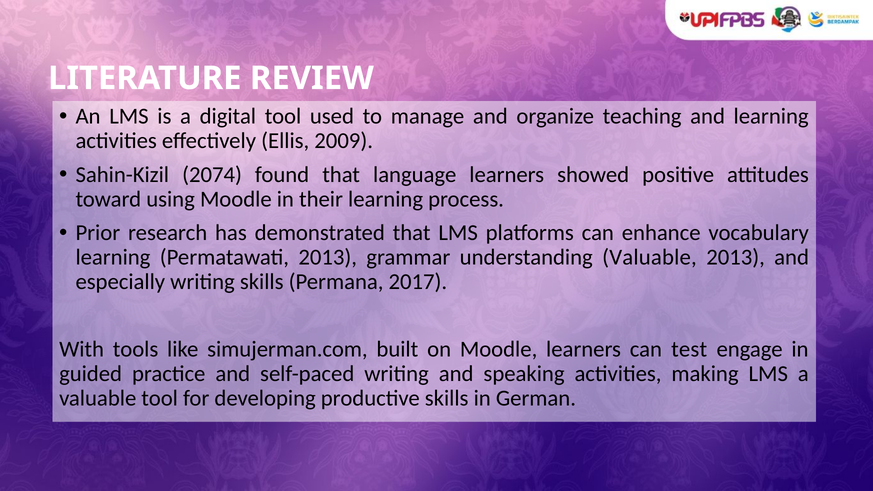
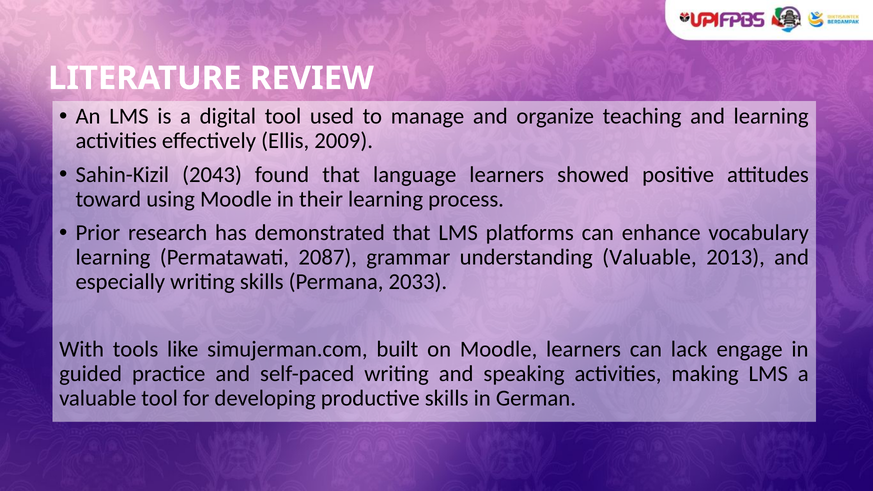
2074: 2074 -> 2043 (212, 175)
Permatawati 2013: 2013 -> 2087 (328, 257)
2017: 2017 -> 2033 (418, 282)
test: test -> lack (689, 349)
